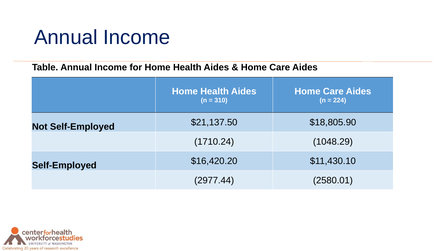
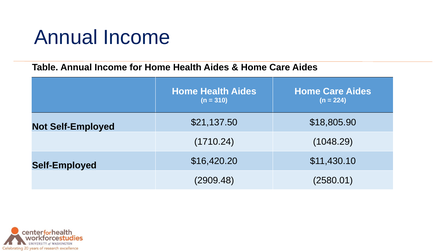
2977.44: 2977.44 -> 2909.48 (214, 180)
